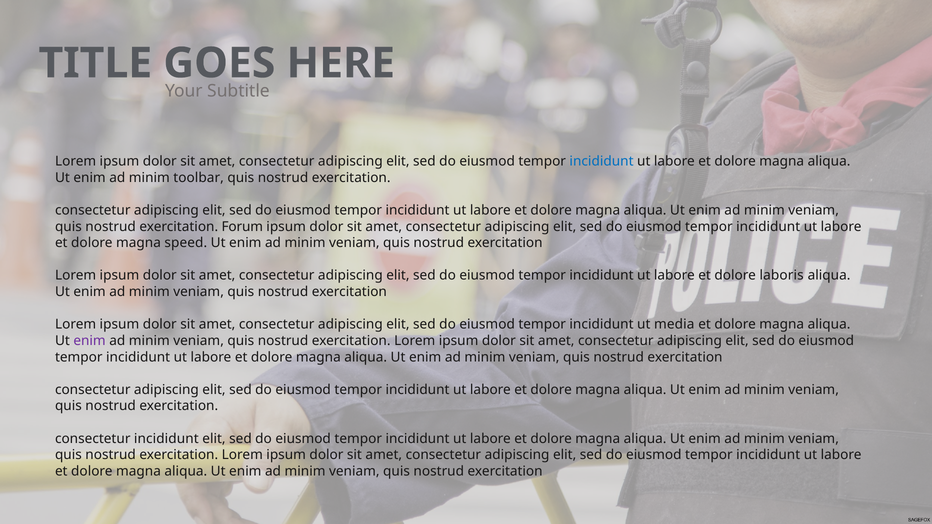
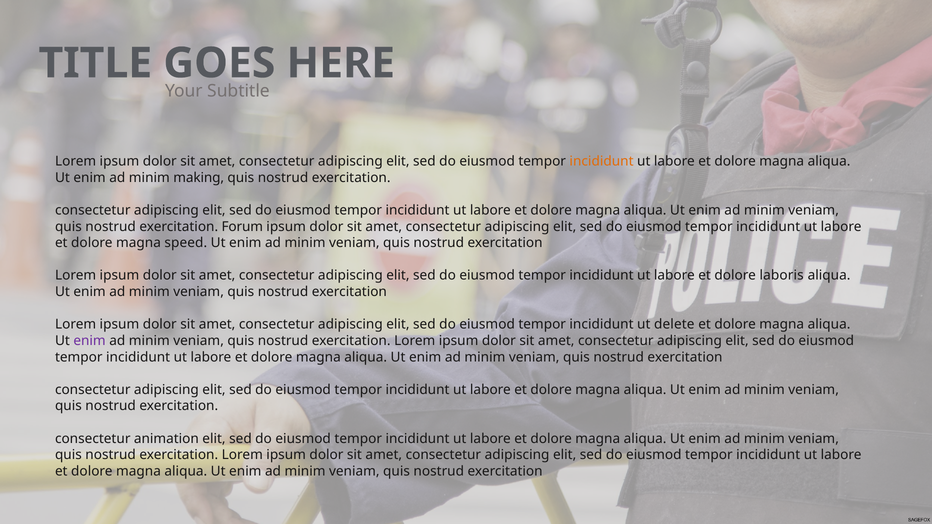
incididunt colour: blue -> orange (602, 161)
toolbar: toolbar -> making (199, 178)
media: media -> delete (674, 325)
consectetur incididunt: incididunt -> animation (166, 439)
